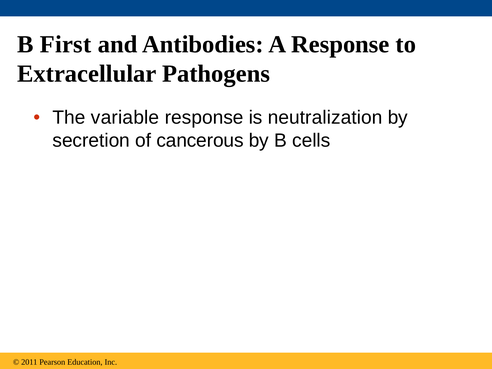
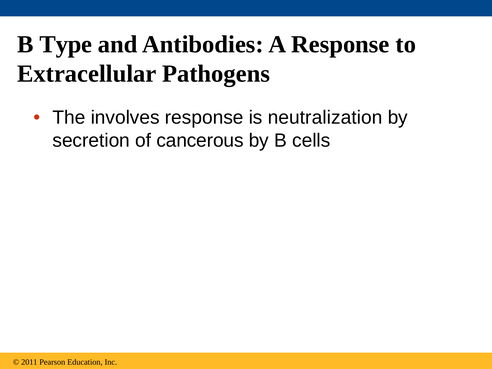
First: First -> Type (66, 44)
variable: variable -> involves (125, 117)
